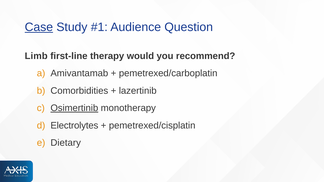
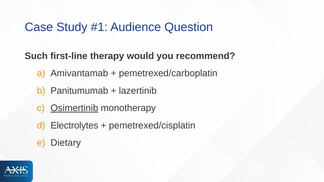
Case underline: present -> none (39, 27)
Limb: Limb -> Such (36, 56)
Comorbidities: Comorbidities -> Panitumumab (79, 91)
